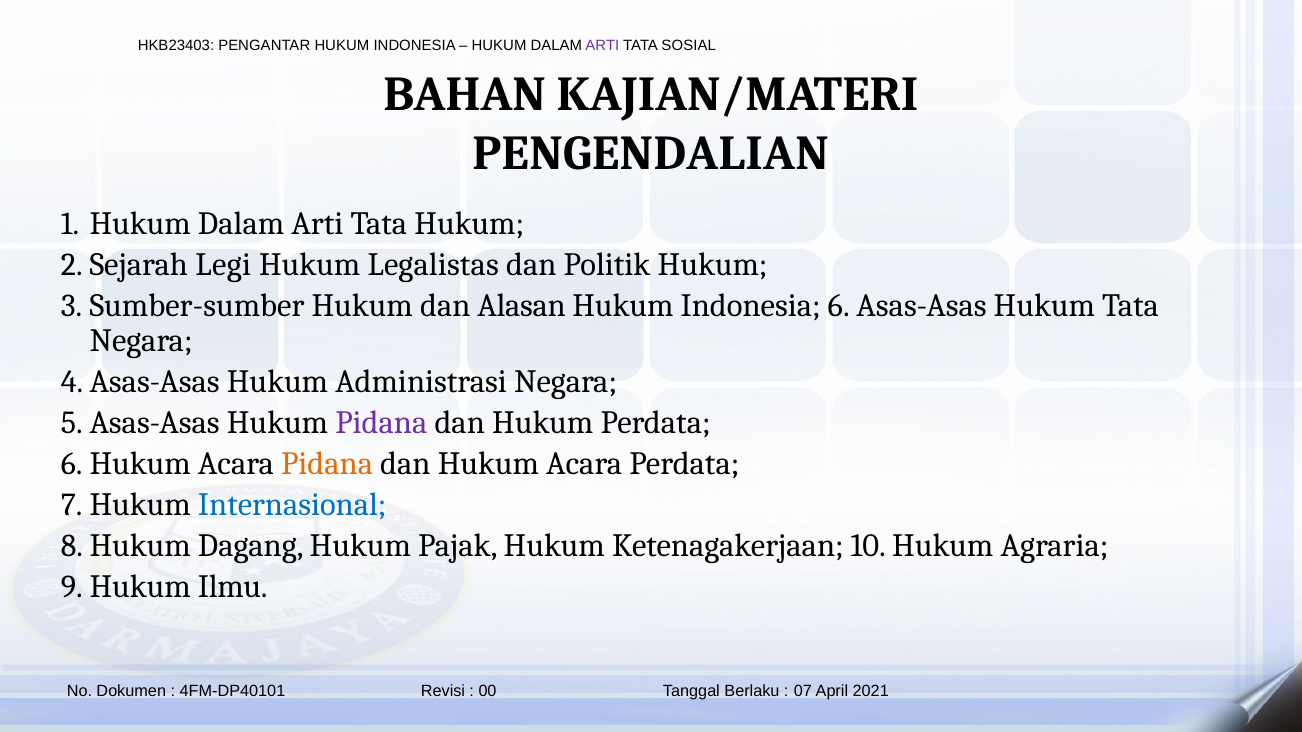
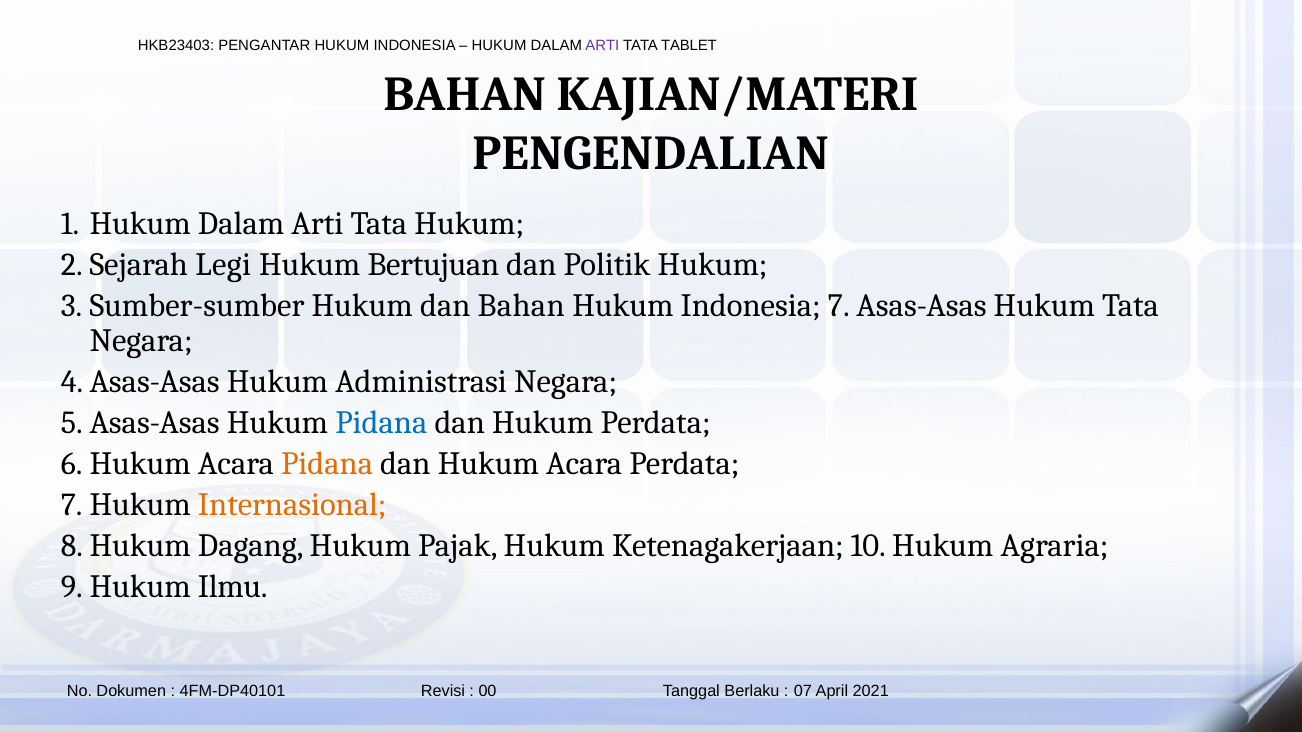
SOSIAL: SOSIAL -> TABLET (689, 46)
Legalistas: Legalistas -> Bertujuan (433, 265)
dan Alasan: Alasan -> Bahan (521, 306)
6: 6 -> 7 (839, 306)
Pidana colour: purple -> blue (381, 423)
Internasional colour: blue -> orange (292, 505)
